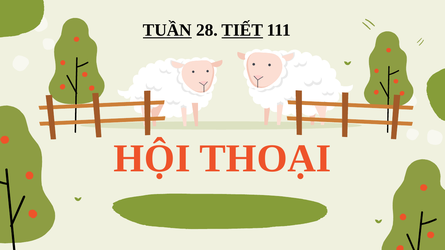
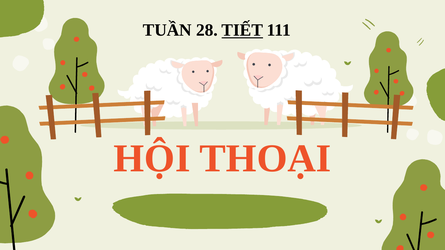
TUẦN underline: present -> none (167, 30)
